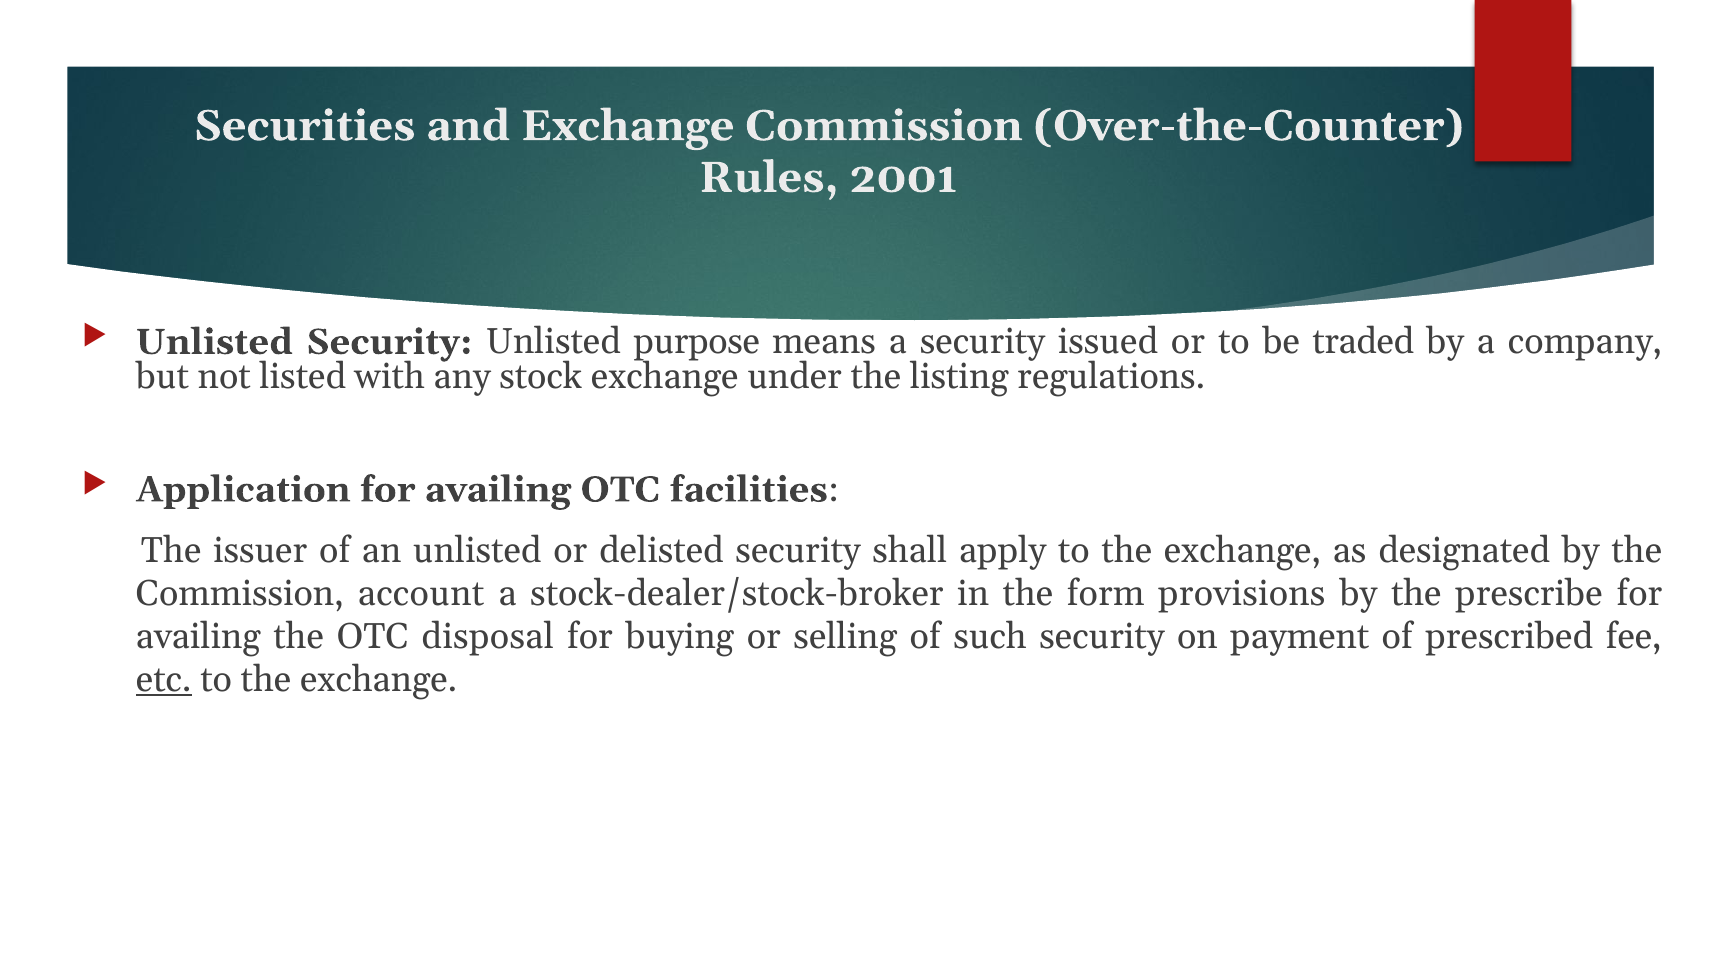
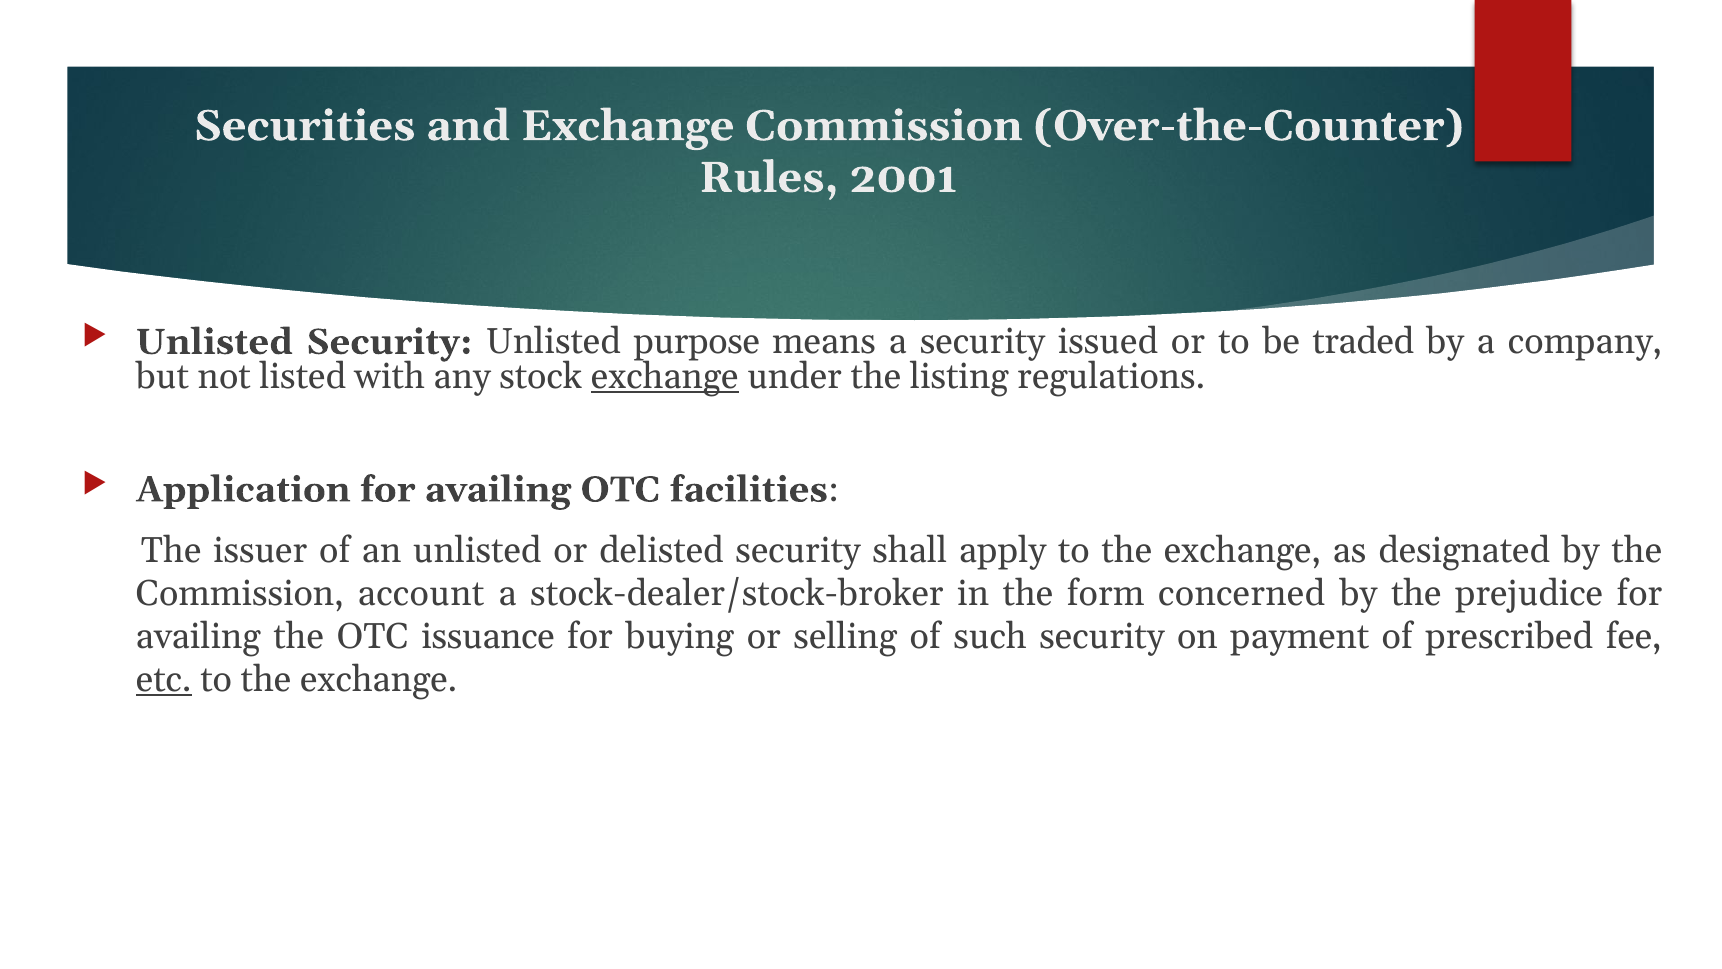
exchange underline: none -> present (665, 376)
provisions: provisions -> concerned (1242, 594)
prescribe: prescribe -> prejudice (1529, 594)
disposal: disposal -> issuance (488, 637)
